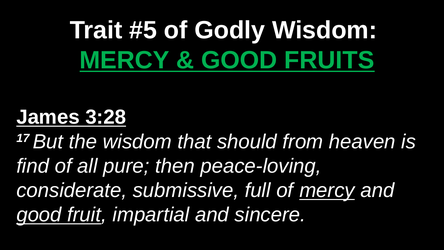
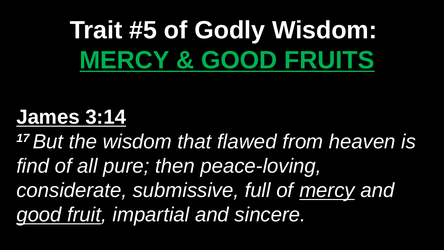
3:28: 3:28 -> 3:14 (106, 117)
should: should -> flawed (247, 141)
